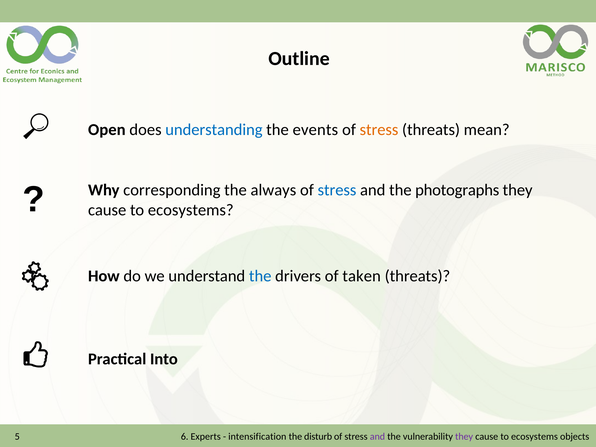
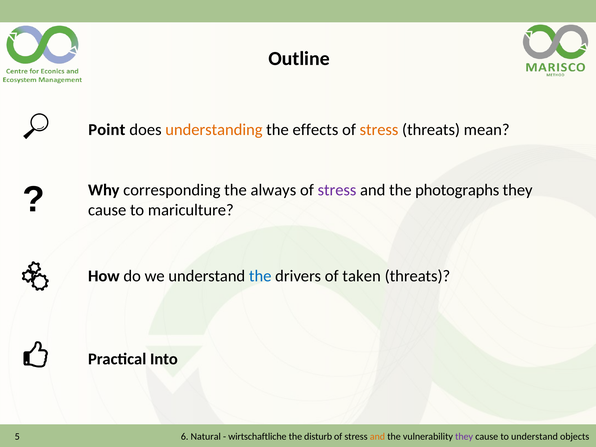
Open: Open -> Point (107, 130)
understanding colour: blue -> orange (214, 130)
events: events -> effects (315, 130)
stress colour: blue -> purple (337, 190)
ecosystems: ecosystems -> mariculture (191, 210)
Experts: Experts -> Natural (206, 437)
intensification: intensification -> wirtschaftliche (257, 437)
and colour: purple -> orange (377, 437)
ecosystems: ecosystems -> understand (534, 437)
